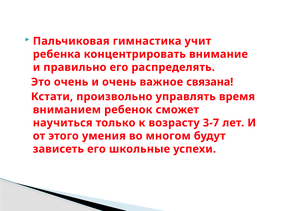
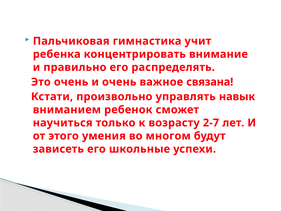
время: время -> навык (237, 97)
3-7: 3-7 -> 2-7 (211, 123)
